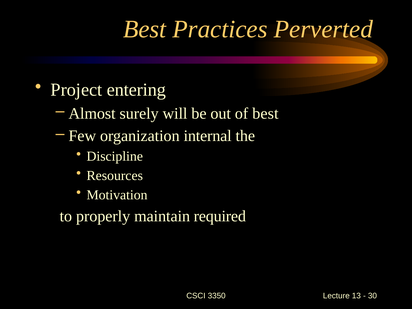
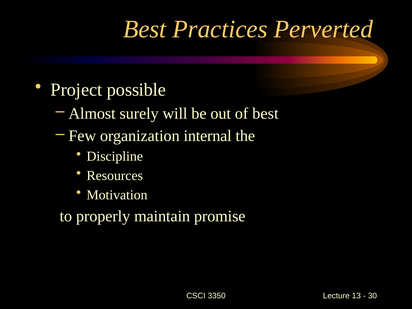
entering: entering -> possible (136, 90)
required: required -> promise (220, 216)
